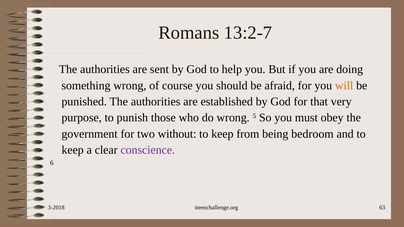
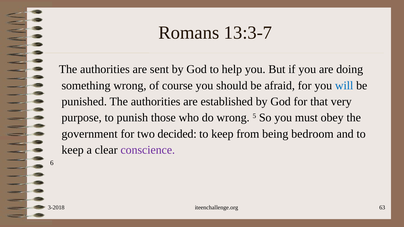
13:2-7: 13:2-7 -> 13:3-7 (248, 33)
will colour: orange -> blue (344, 86)
without: without -> decided (177, 134)
